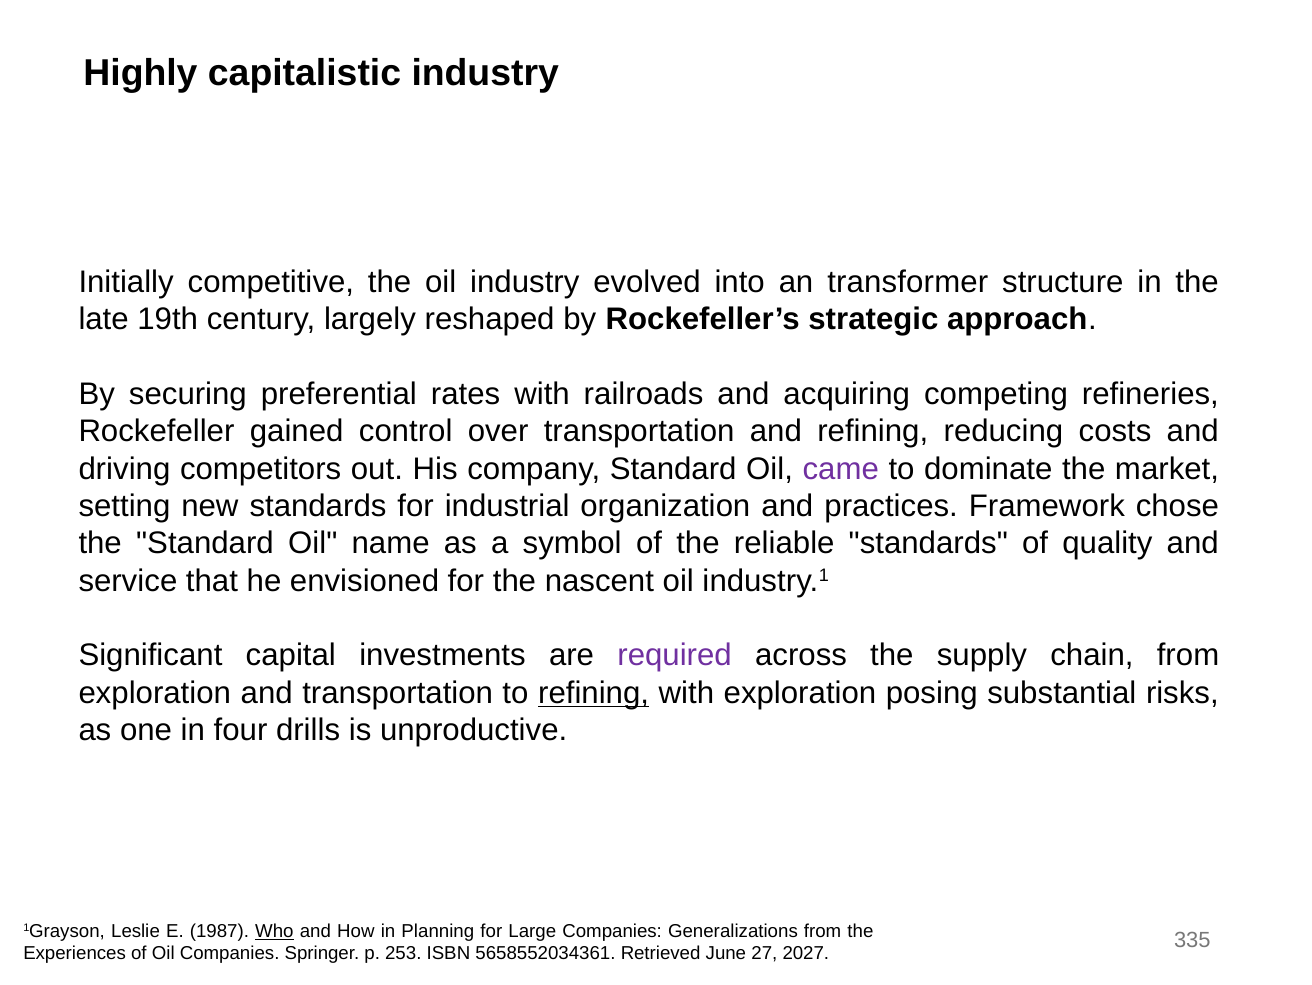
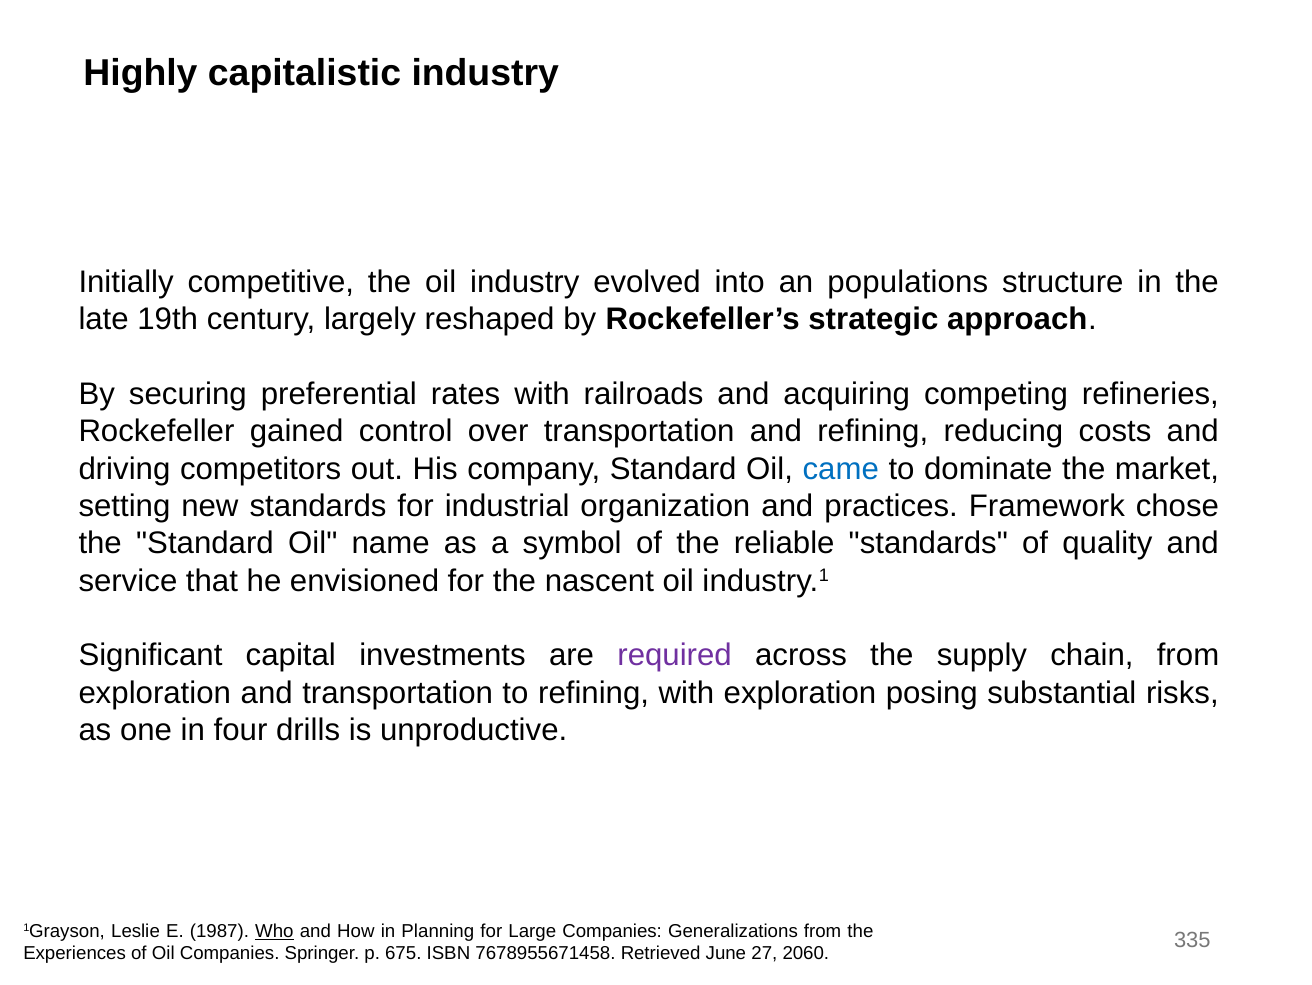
transformer: transformer -> populations (908, 282)
came colour: purple -> blue (841, 469)
refining underline: present -> none (594, 693)
253: 253 -> 675 (403, 954)
5658552034361: 5658552034361 -> 7678955671458 (545, 954)
2027: 2027 -> 2060 (806, 954)
